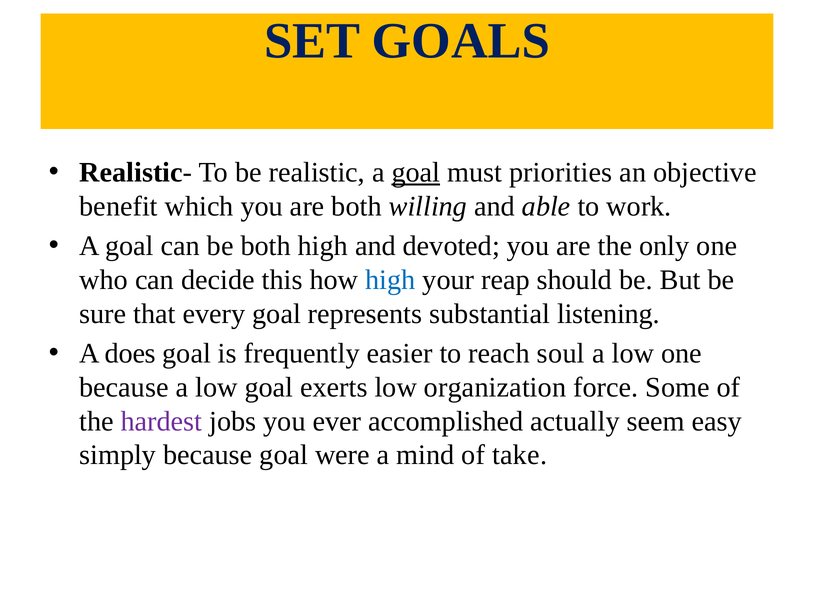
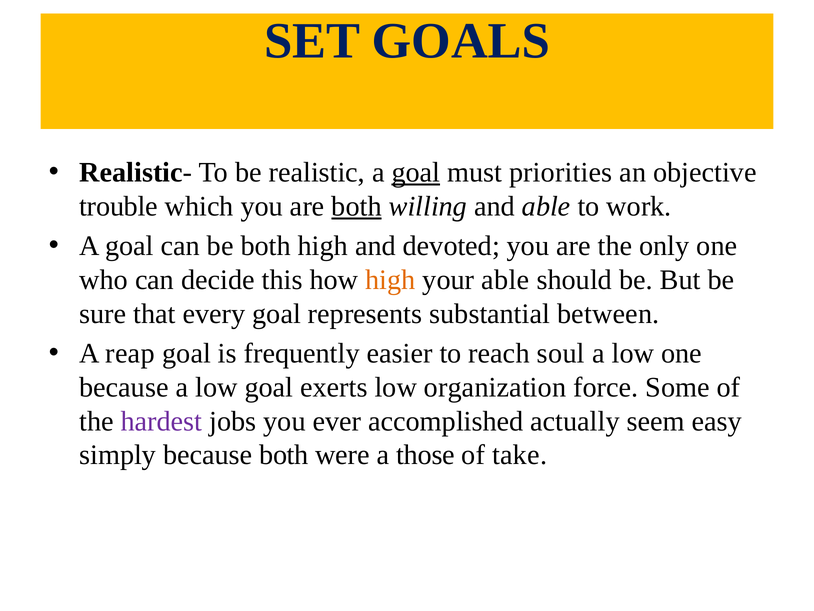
benefit: benefit -> trouble (119, 206)
both underline: none -> present (357, 206)
high colour: blue -> orange (390, 280)
your reap: reap -> able (505, 280)
listening: listening -> between (608, 314)
does: does -> reap (130, 353)
because goal: goal -> both (284, 455)
mind: mind -> those (426, 455)
